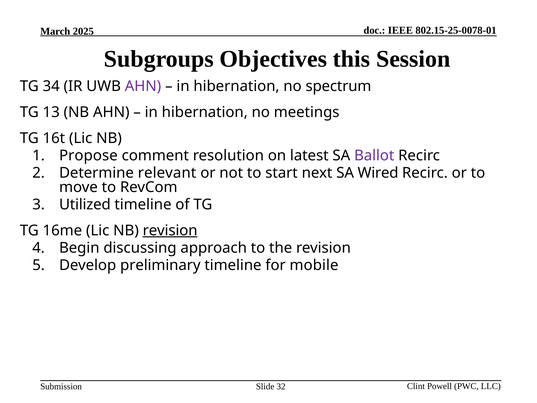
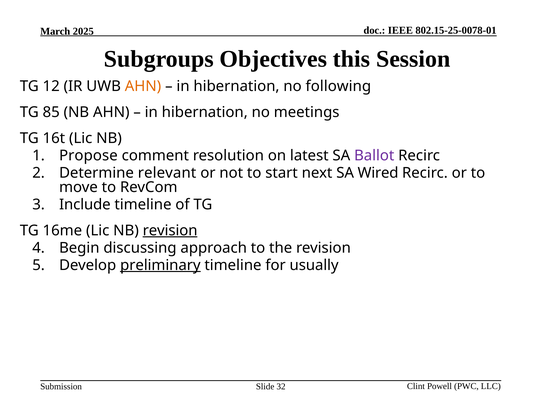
34: 34 -> 12 (51, 86)
AHN colour: purple -> orange (143, 86)
spectrum: spectrum -> following (338, 86)
13: 13 -> 85 (51, 112)
Utilized: Utilized -> Include (85, 204)
preliminary underline: none -> present (160, 265)
mobile: mobile -> usually (314, 265)
